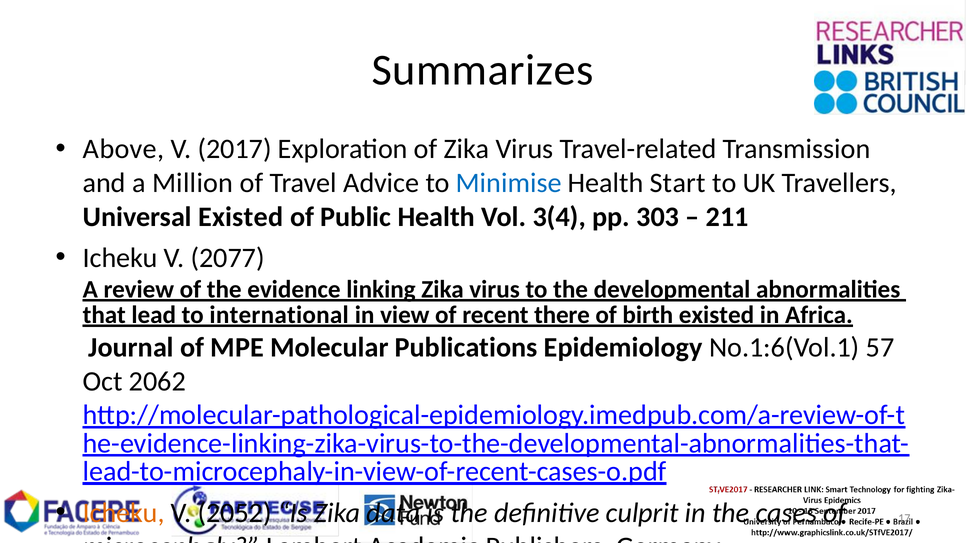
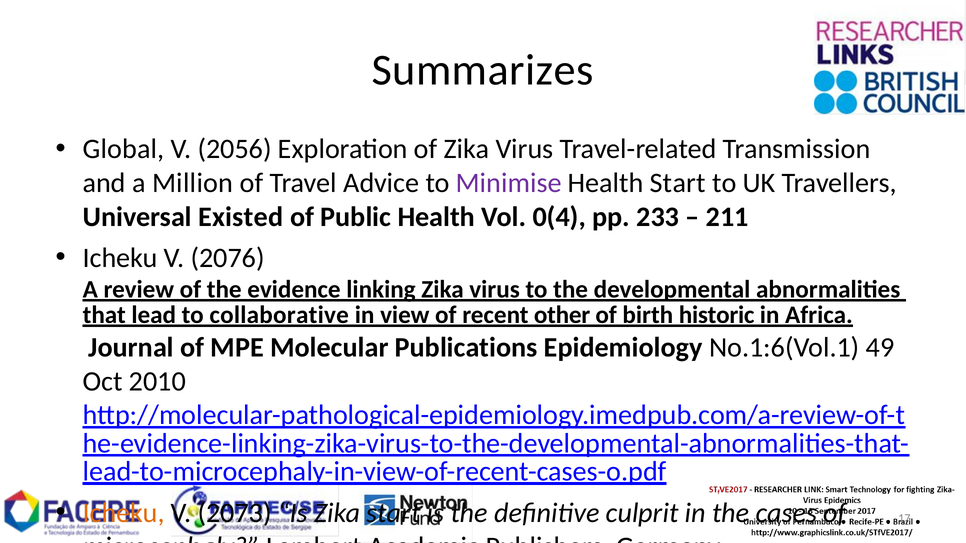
Above: Above -> Global (124, 149)
2017: 2017 -> 2056 (235, 149)
Minimise colour: blue -> purple (509, 183)
3(4: 3(4 -> 0(4 (559, 217)
303: 303 -> 233 (658, 217)
2077: 2077 -> 2076 (228, 258)
international: international -> collaborative (279, 315)
there: there -> other (562, 315)
birth existed: existed -> historic (717, 315)
57: 57 -> 49 (880, 348)
2062: 2062 -> 2010 (157, 381)
2052: 2052 -> 2073 (235, 513)
Zika data: data -> start (393, 513)
